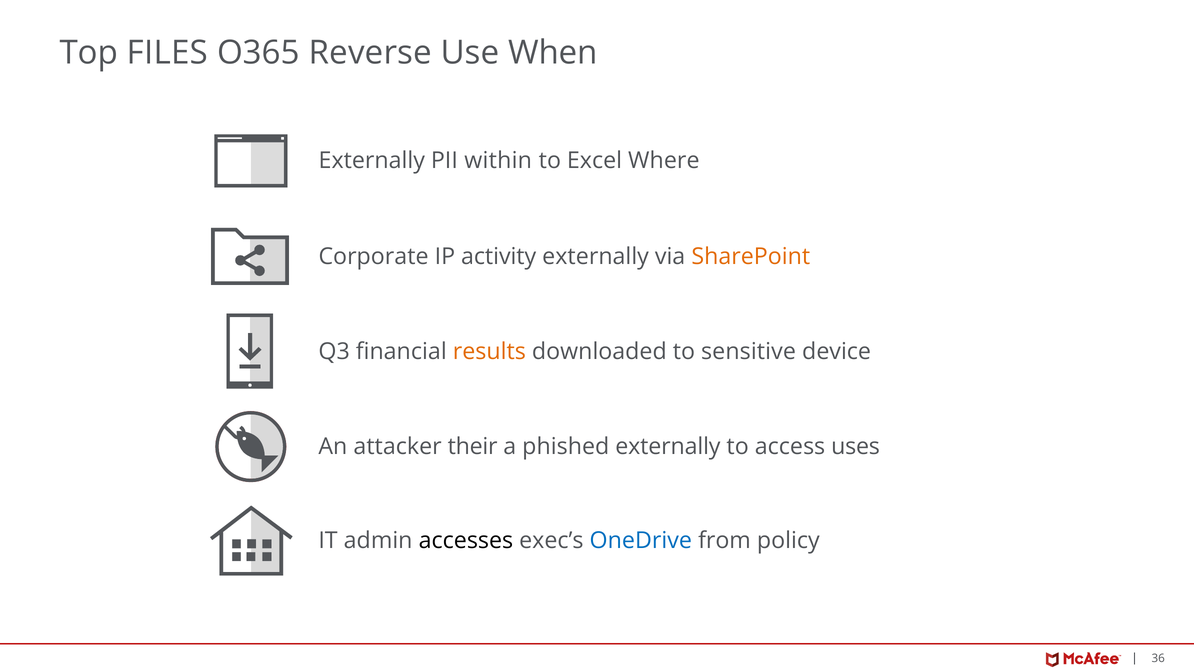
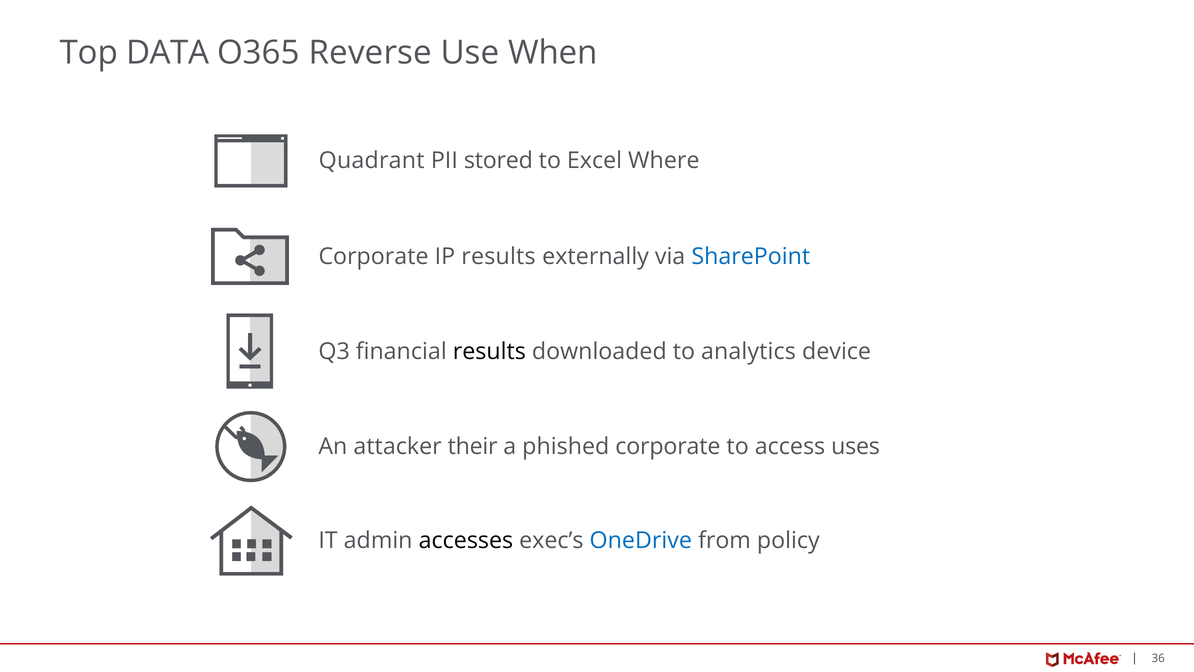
FILES: FILES -> DATA (168, 53)
Externally: Externally -> Quadrant (372, 161)
within: within -> stored (498, 161)
IP activity: activity -> results (498, 257)
SharePoint colour: orange -> blue (751, 257)
results colour: orange -> black (489, 351)
sensitive: sensitive -> analytics (748, 351)
phished externally: externally -> corporate (668, 446)
